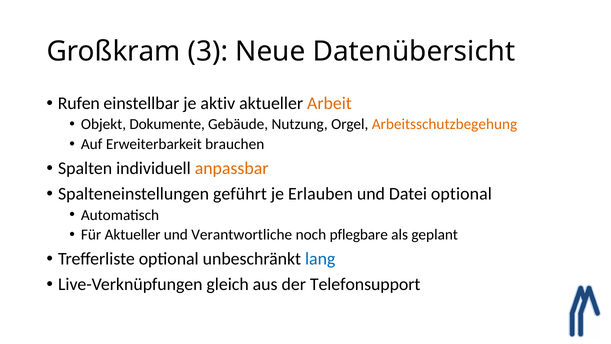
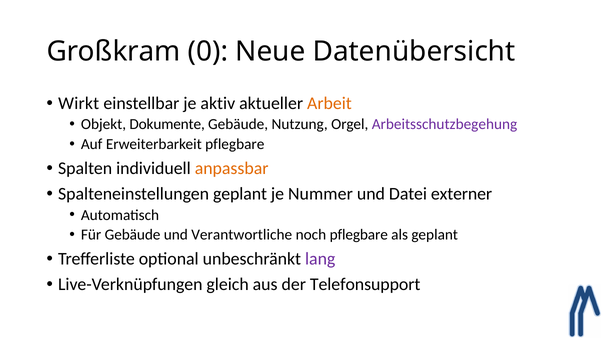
3: 3 -> 0 (208, 51)
Rufen: Rufen -> Wirkt (79, 103)
Arbeitsschutzbegehung colour: orange -> purple (445, 124)
Erweiterbarkeit brauchen: brauchen -> pflegbare (235, 144)
Spalteneinstellungen geführt: geführt -> geplant (240, 194)
Erlauben: Erlauben -> Nummer (320, 194)
Datei optional: optional -> externer (462, 194)
Für Aktueller: Aktueller -> Gebäude (133, 234)
lang colour: blue -> purple (320, 259)
